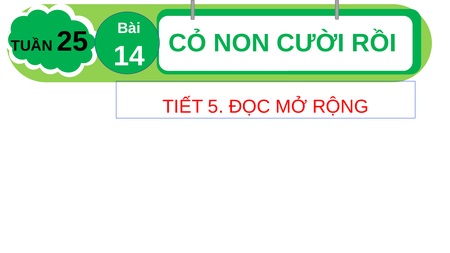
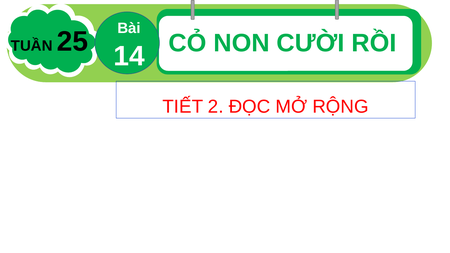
5: 5 -> 2 (216, 107)
